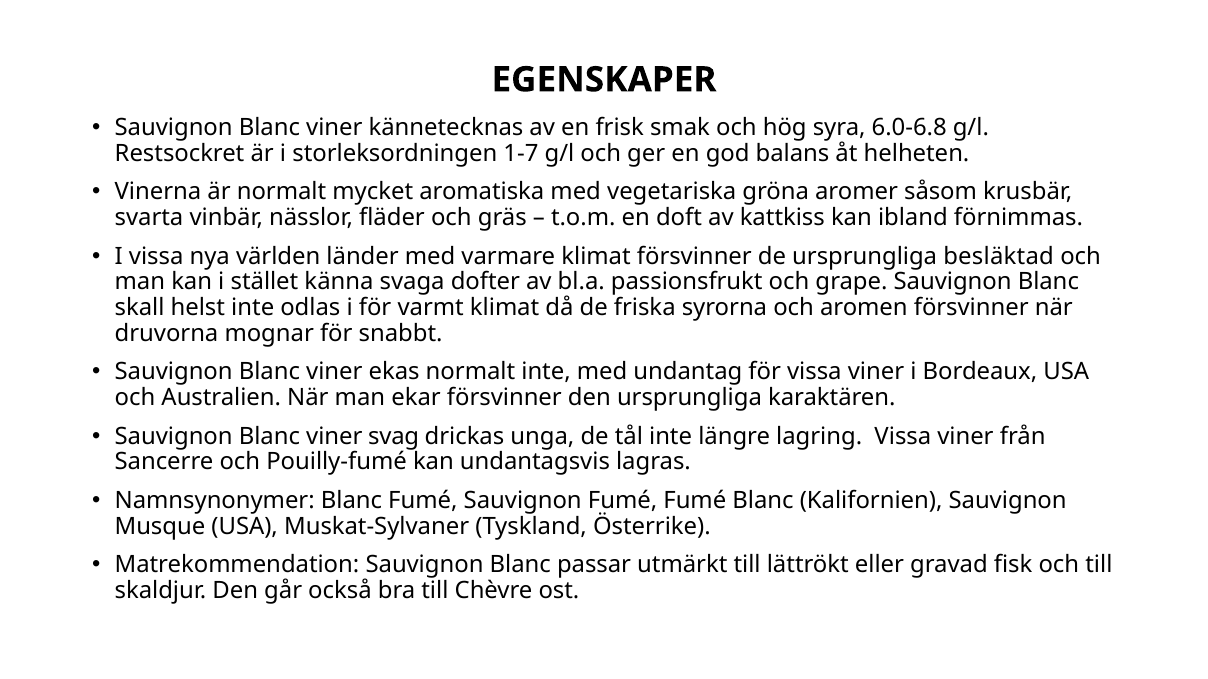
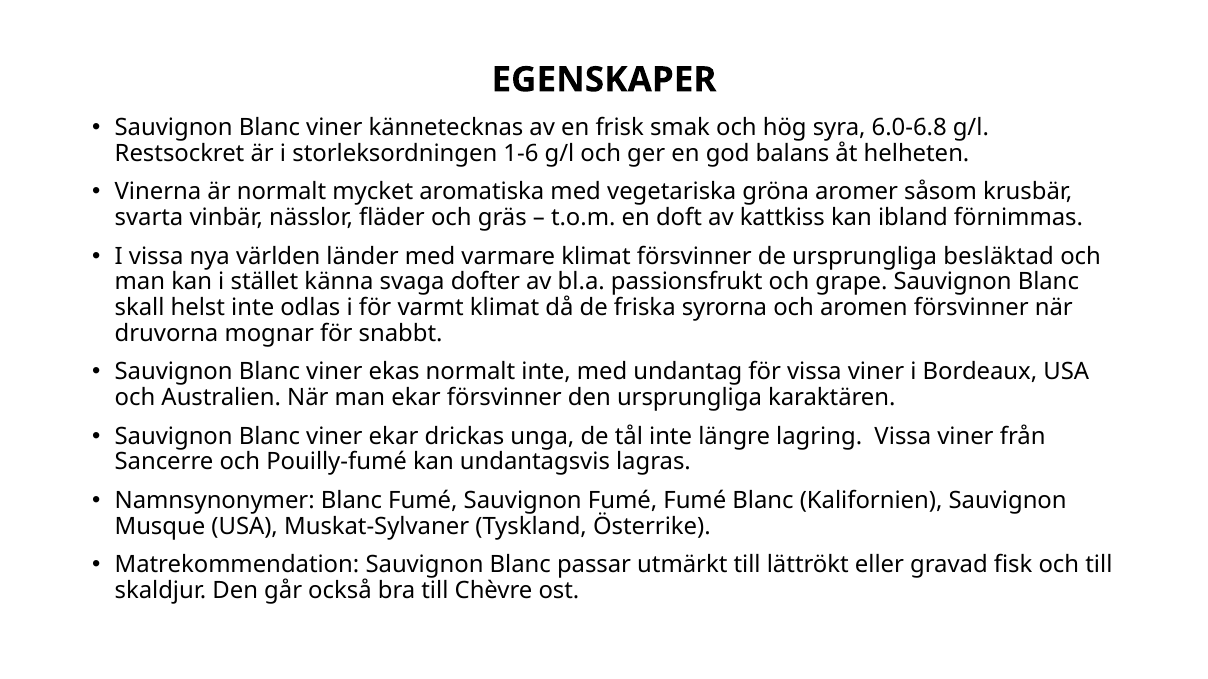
1-7: 1-7 -> 1-6 (521, 154)
viner svag: svag -> ekar (393, 436)
